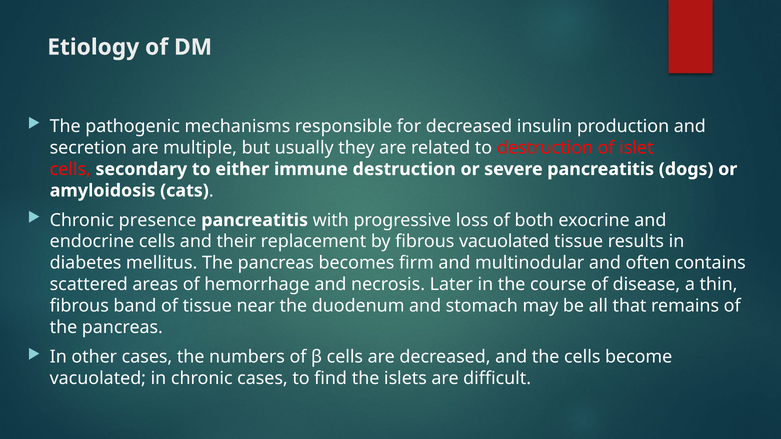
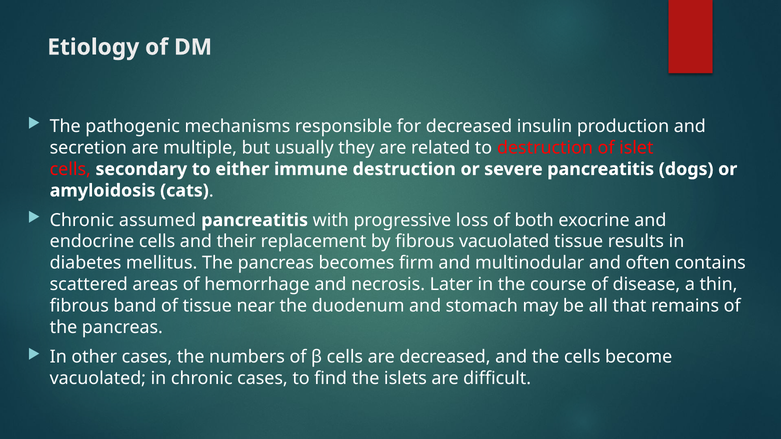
presence: presence -> assumed (158, 220)
